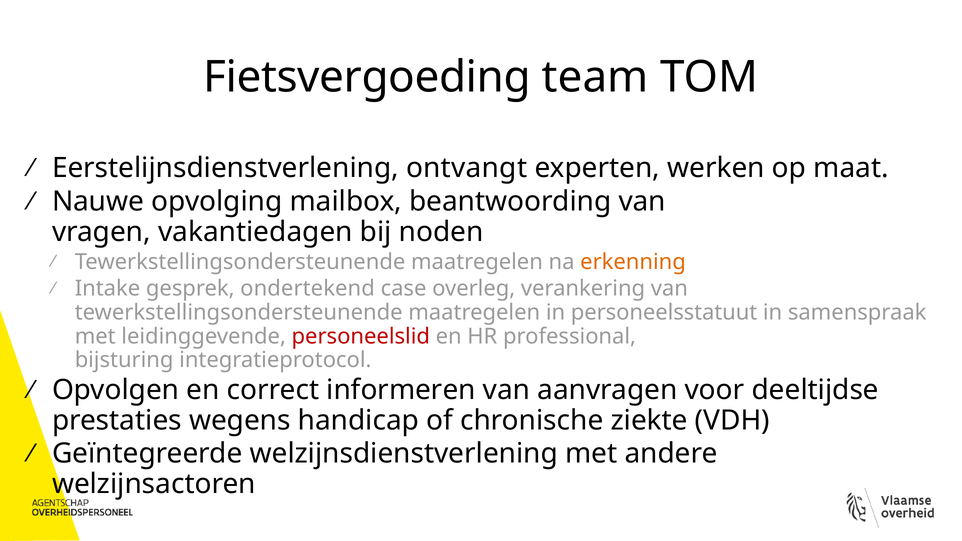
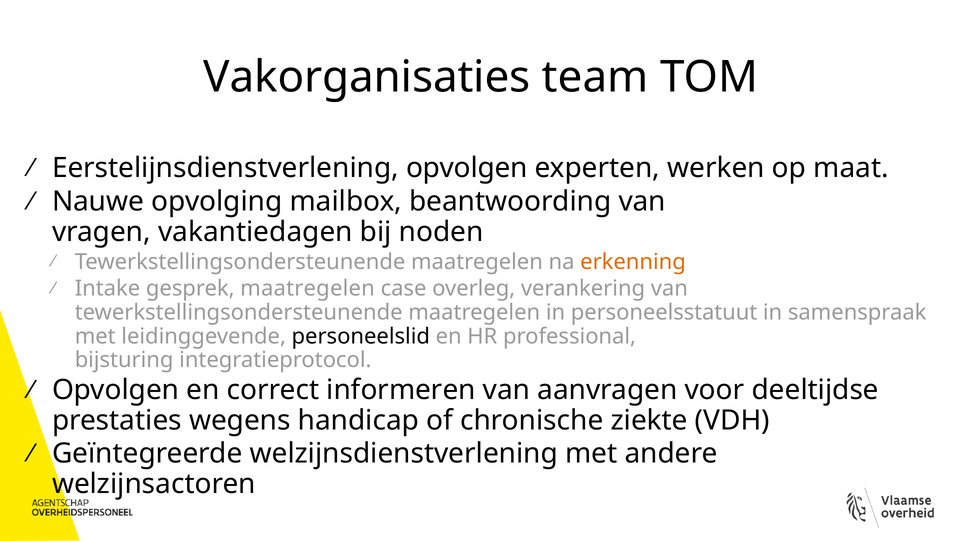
Fietsvergoeding: Fietsvergoeding -> Vakorganisaties (367, 77)
Eerstelijnsdienstverlening ontvangt: ontvangt -> opvolgen (467, 168)
gesprek ondertekend: ondertekend -> maatregelen (308, 289)
personeelslid colour: red -> black (361, 336)
